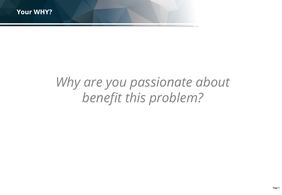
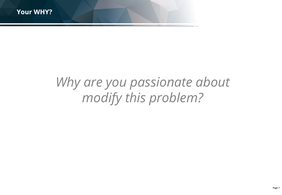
benefit: benefit -> modify (102, 98)
